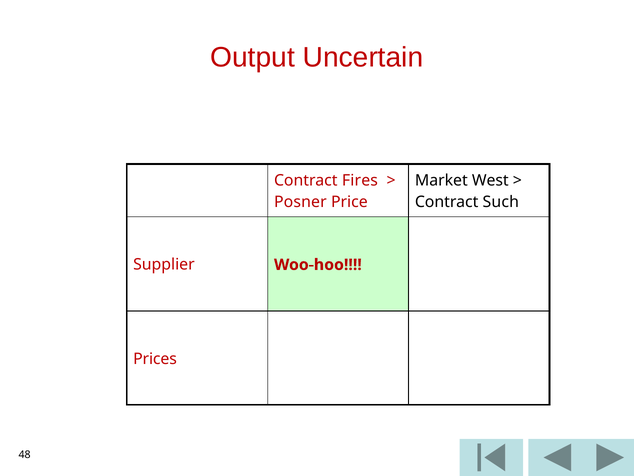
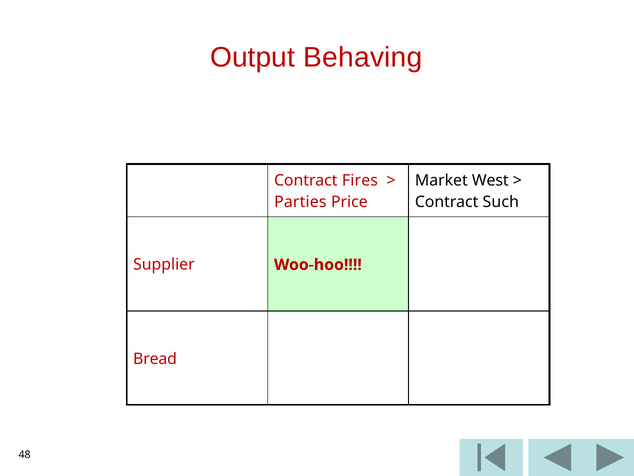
Uncertain: Uncertain -> Behaving (363, 57)
Posner: Posner -> Parties (300, 202)
Prices: Prices -> Bread (155, 358)
